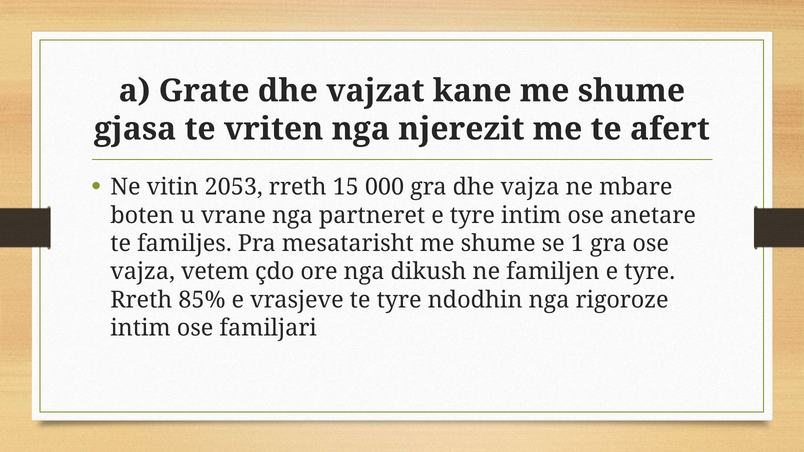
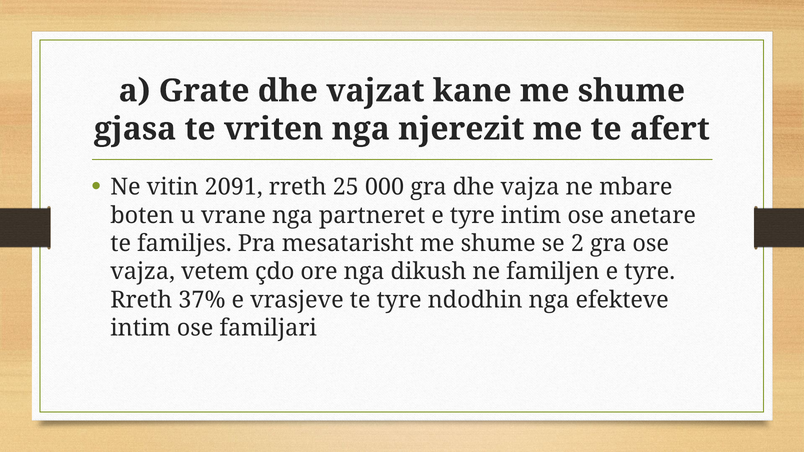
2053: 2053 -> 2091 (234, 187)
15: 15 -> 25 (346, 187)
1: 1 -> 2 (577, 244)
85%: 85% -> 37% (202, 300)
rigoroze: rigoroze -> efekteve (622, 300)
